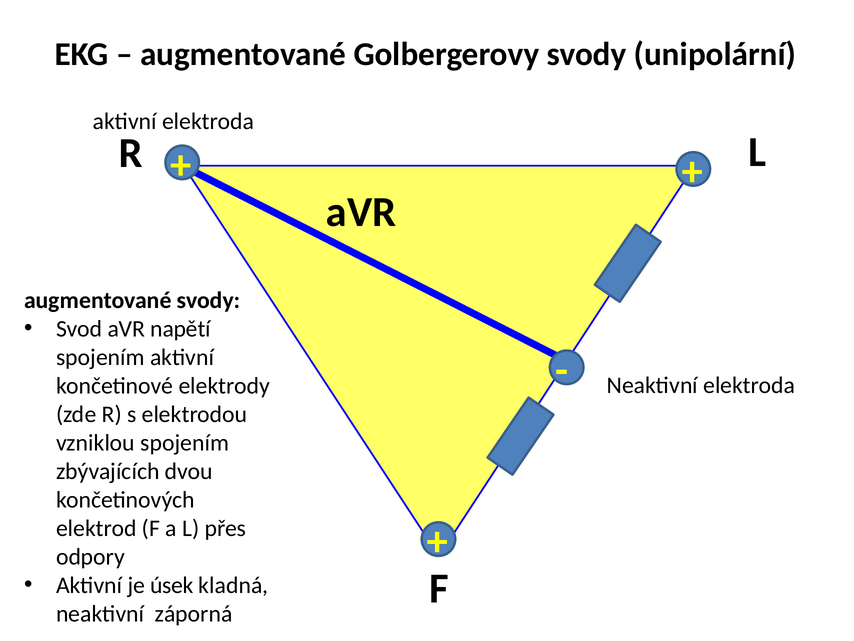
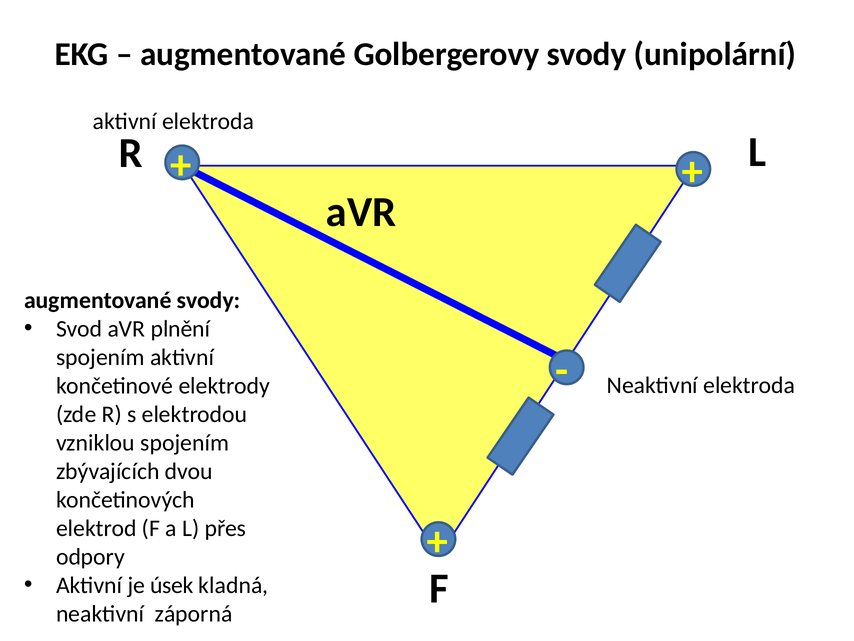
napětí: napětí -> plnění (180, 328)
